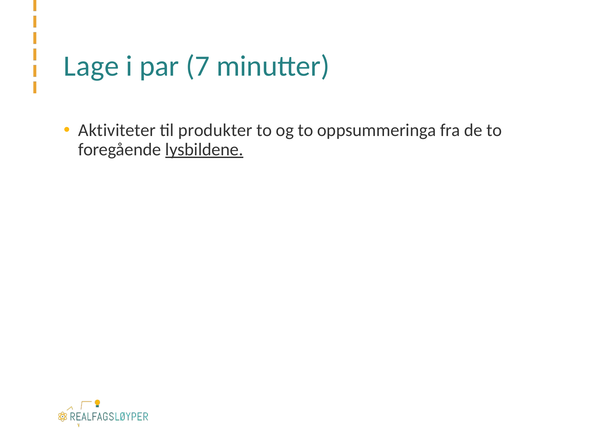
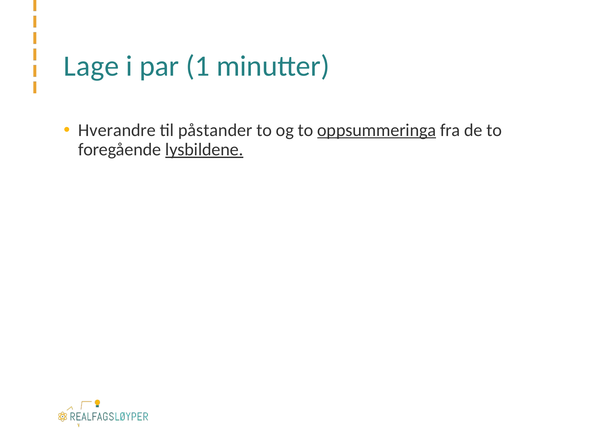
7: 7 -> 1 (198, 66)
Aktiviteter: Aktiviteter -> Hverandre (117, 130)
produkter: produkter -> påstander (215, 130)
oppsummeringa underline: none -> present (377, 130)
